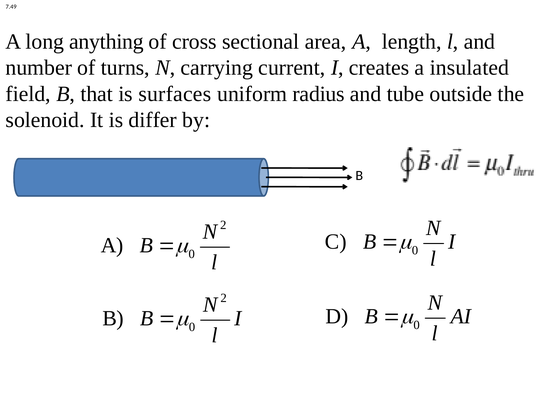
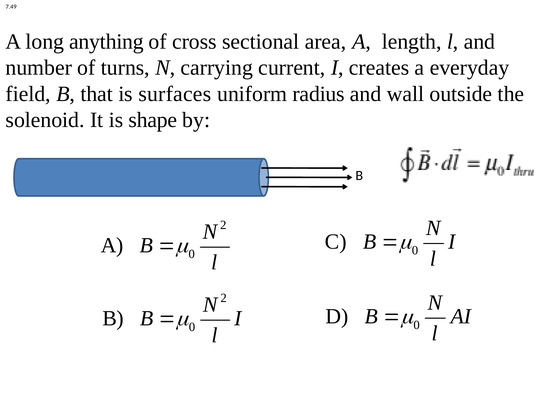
insulated: insulated -> everyday (470, 68)
tube: tube -> wall (405, 94)
differ: differ -> shape (153, 120)
